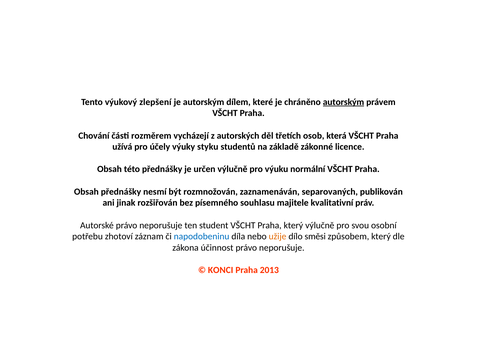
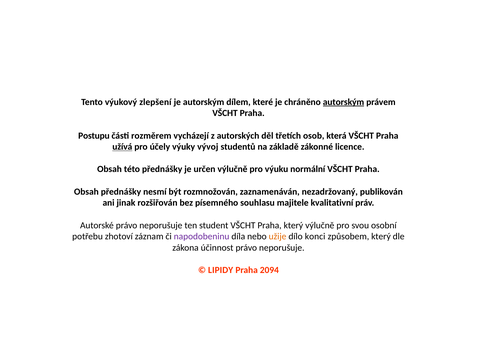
Chování: Chování -> Postupu (94, 136)
užívá underline: none -> present (122, 147)
styku: styku -> vývoj (208, 147)
separovaných: separovaných -> nezadržovaný (330, 192)
napodobeninu colour: blue -> purple (202, 236)
směsi: směsi -> konci (315, 236)
KONCI: KONCI -> LIPIDY (221, 270)
2013: 2013 -> 2094 (269, 270)
